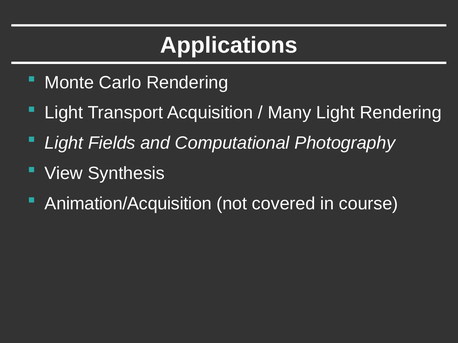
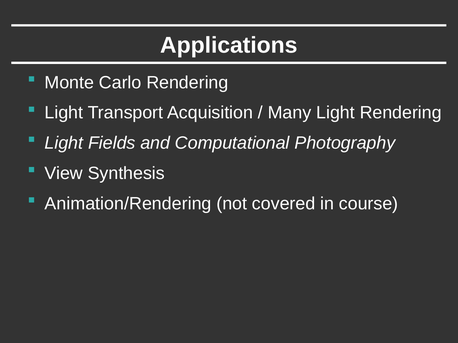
Animation/Acquisition: Animation/Acquisition -> Animation/Rendering (128, 204)
